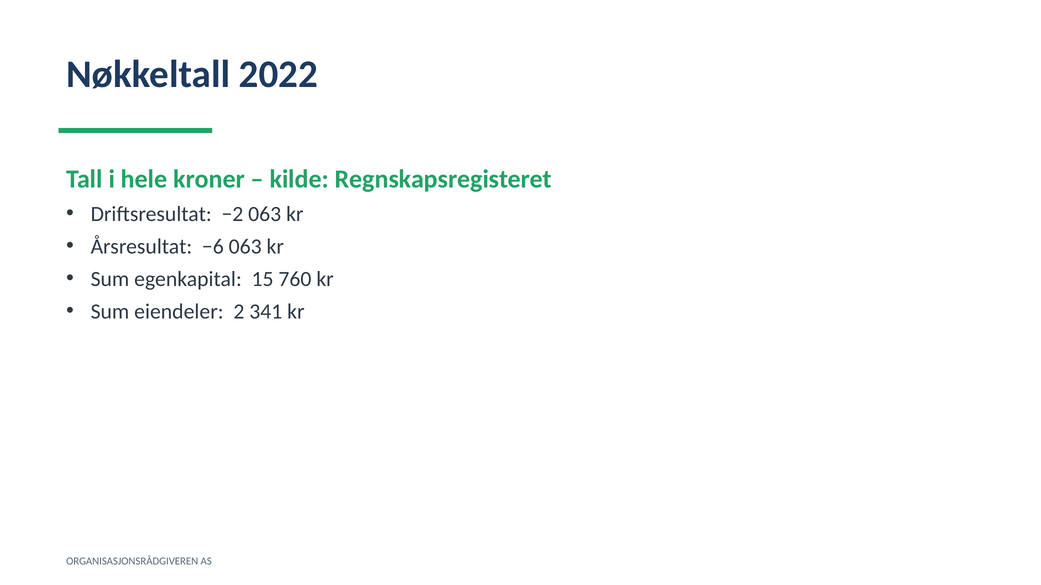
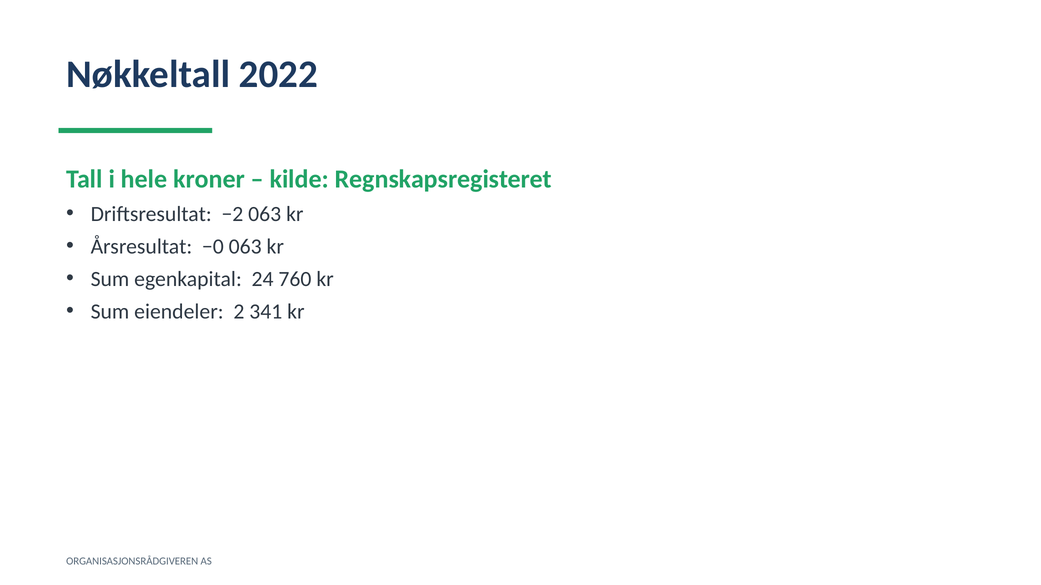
−6: −6 -> −0 (213, 247)
15: 15 -> 24 (263, 279)
